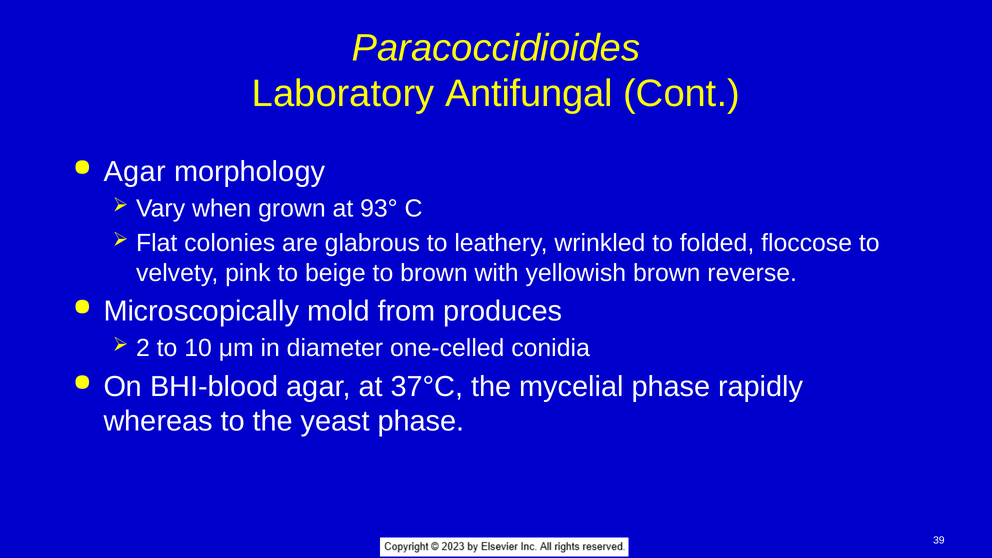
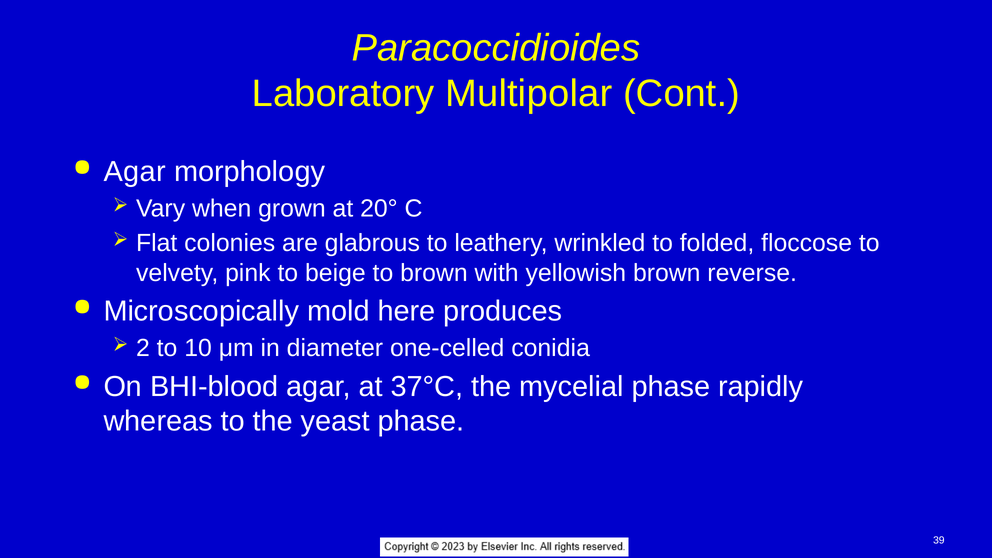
Antifungal: Antifungal -> Multipolar (529, 94)
93°: 93° -> 20° (379, 209)
from: from -> here (407, 311)
